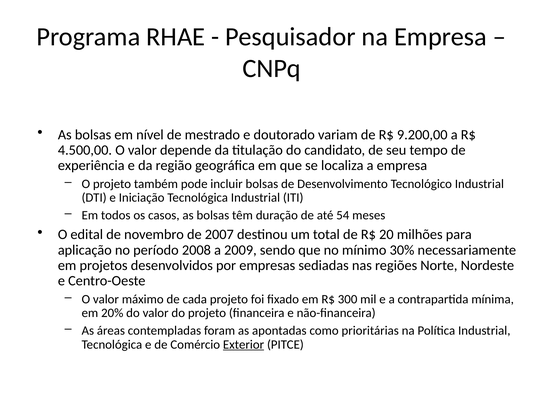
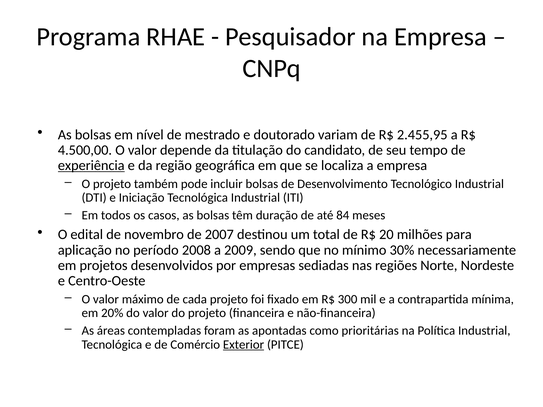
9.200,00: 9.200,00 -> 2.455,95 (422, 135)
experiência underline: none -> present (91, 166)
54: 54 -> 84 (343, 215)
